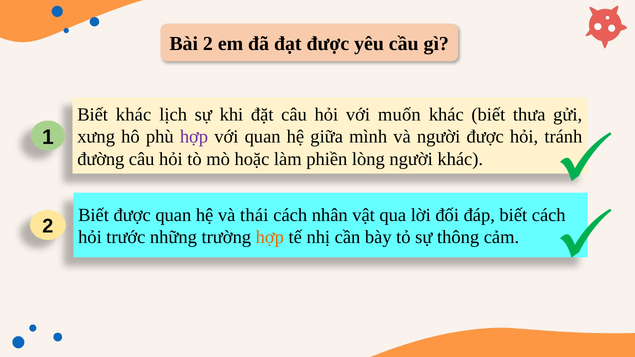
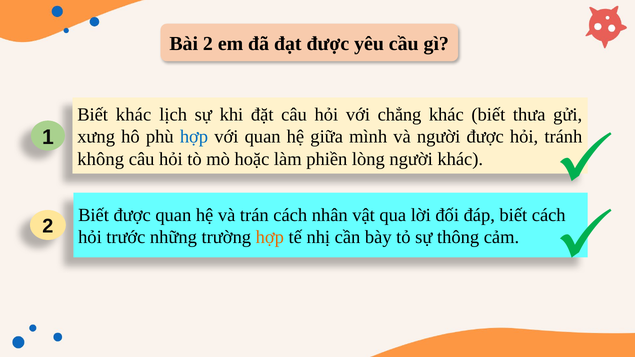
muốn: muốn -> chẳng (400, 115)
hợp colour: purple -> blue (194, 137)
đường: đường -> không (101, 159)
thái: thái -> trán (254, 215)
